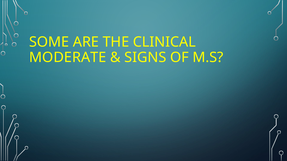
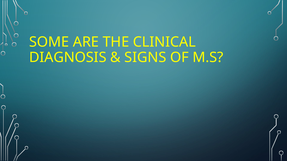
MODERATE: MODERATE -> DIAGNOSIS (68, 58)
